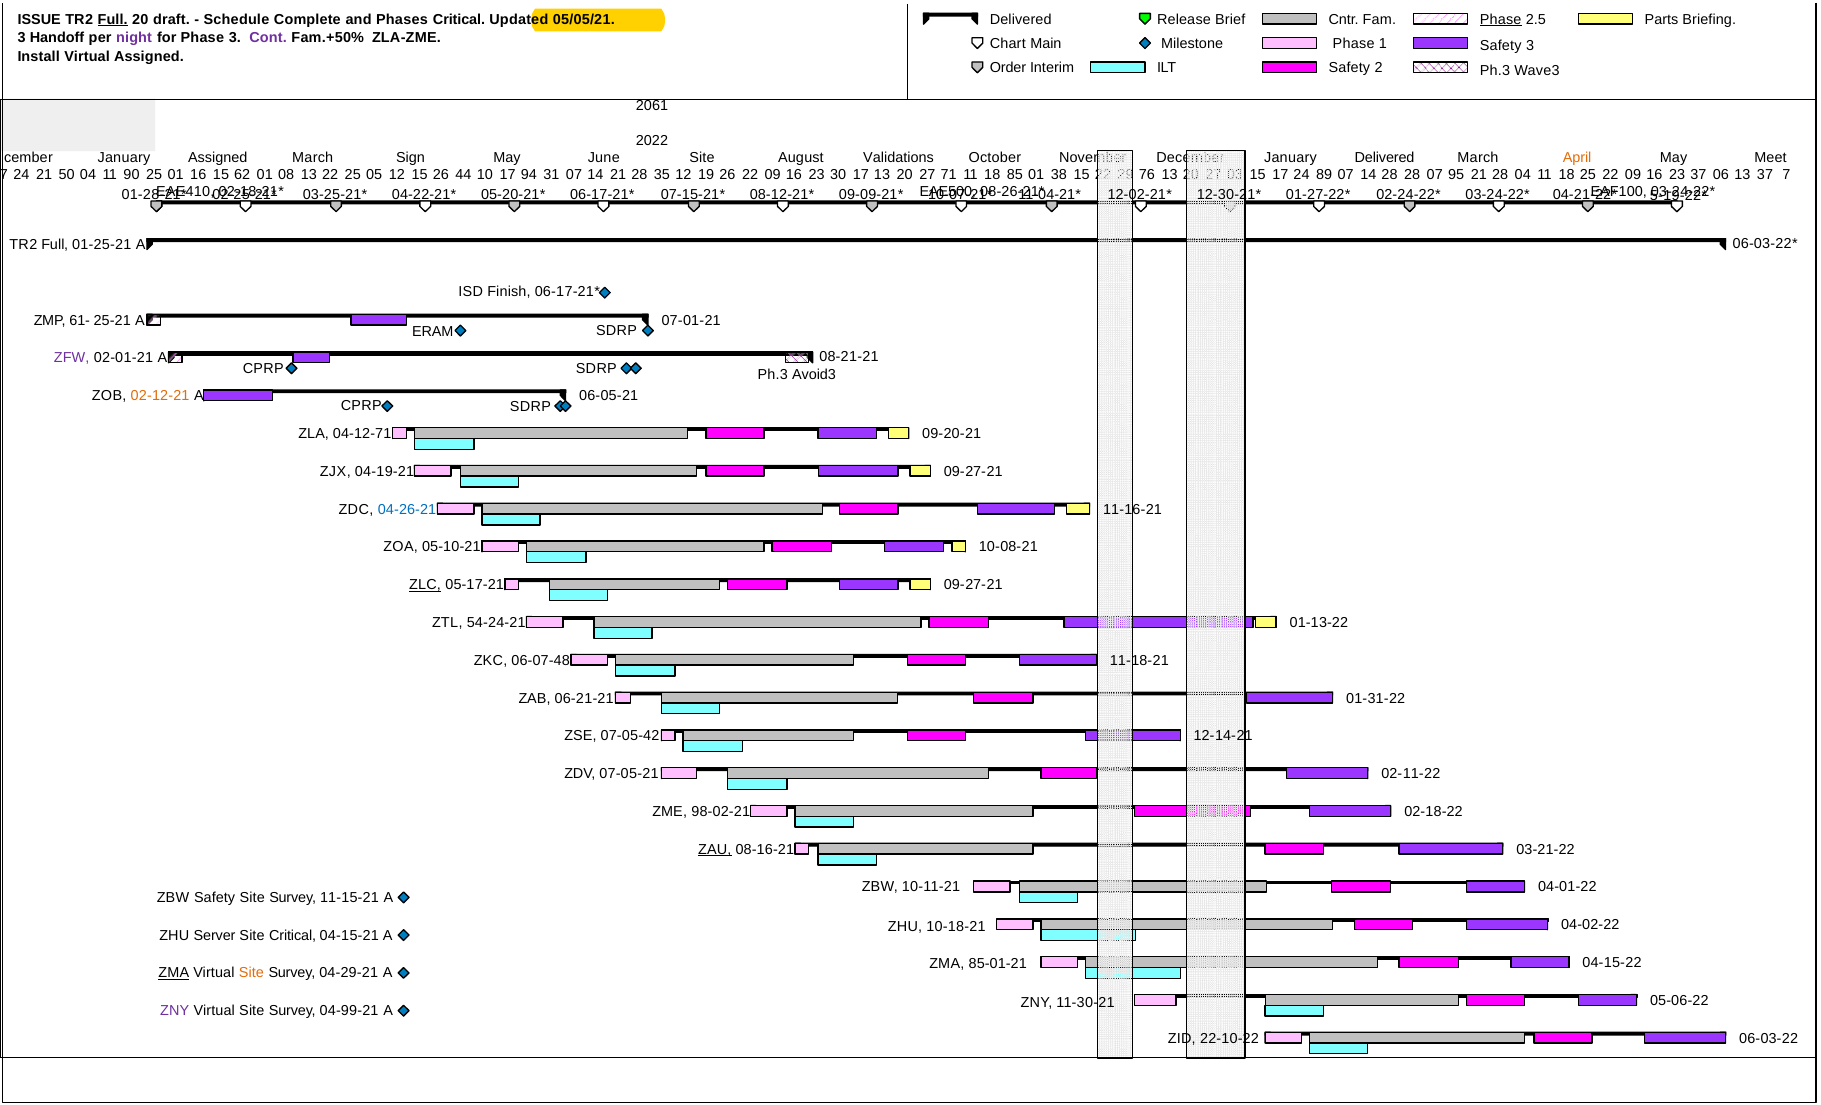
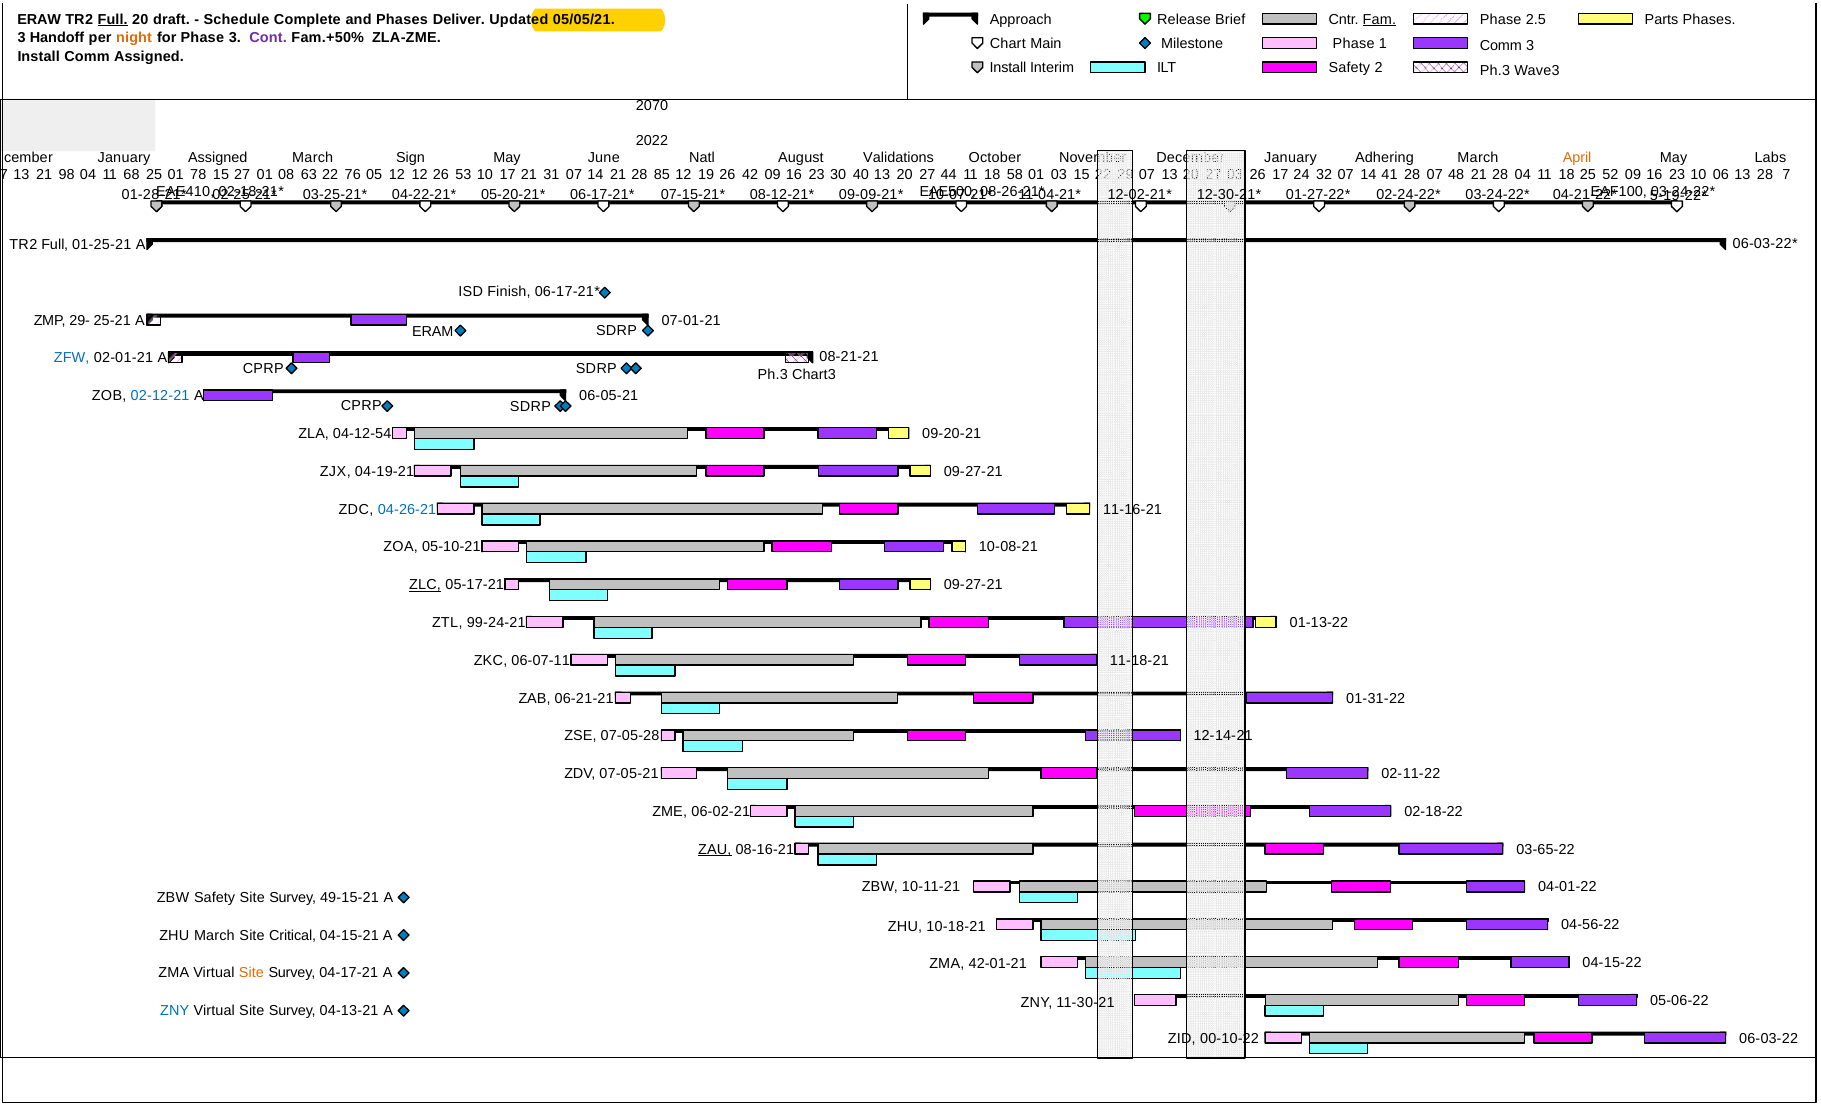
ISSUE: ISSUE -> ERAW (39, 19)
Phases Critical: Critical -> Deliver (459, 19)
Delivered: Delivered -> Approach (1021, 19)
Fam underline: none -> present (1379, 19)
Phase underline: present -> none (1501, 19)
Parts Briefing: Briefing -> Phases (1709, 19)
night colour: purple -> orange (134, 38)
Safety: Safety -> Comm (1501, 46)
Install Virtual: Virtual -> Comm (87, 57)
Order: Order -> Install (1008, 68)
2061: 2061 -> 2070 (652, 106)
June Site: Site -> Natl (702, 158)
January Delivered: Delivered -> Adhering (1384, 158)
Meet: Meet -> Labs (1770, 158)
7 24: 24 -> 13 (21, 175)
50: 50 -> 98 (67, 175)
90: 90 -> 68 (132, 175)
01 16: 16 -> 78 (198, 175)
15 62: 62 -> 27 (242, 175)
08 13: 13 -> 63 (309, 175)
22 25: 25 -> 76 (353, 175)
12 15: 15 -> 12 (420, 175)
44: 44 -> 53 (463, 175)
17 94: 94 -> 21 (529, 175)
35: 35 -> 85 (662, 175)
26 22: 22 -> 42 (750, 175)
30 17: 17 -> 40 (861, 175)
71: 71 -> 44 (949, 175)
85: 85 -> 58 (1015, 175)
01 38: 38 -> 03 (1059, 175)
76: 76 -> 07 (1147, 175)
15: 15 -> 26 (1258, 175)
89: 89 -> 32 (1324, 175)
14 28: 28 -> 41 (1390, 175)
95: 95 -> 48 (1456, 175)
25 22: 22 -> 52 (1610, 175)
23 37: 37 -> 10 (1698, 175)
13 37: 37 -> 28 (1765, 175)
61-: 61- -> 29- (80, 321)
ZFW colour: purple -> blue (72, 358)
Avoid3: Avoid3 -> Chart3 (814, 375)
02-12-21 colour: orange -> blue (160, 396)
04-12-71: 04-12-71 -> 04-12-54 (362, 434)
54-24-21: 54-24-21 -> 99-24-21 (496, 623)
06-07-48: 06-07-48 -> 06-07-11 (541, 661)
07-05-42: 07-05-42 -> 07-05-28 (630, 736)
98-02-21: 98-02-21 -> 06-02-21 (721, 812)
03-21-22: 03-21-22 -> 03-65-22 (1546, 850)
11-15-21: 11-15-21 -> 49-15-21 (349, 898)
04-02-22: 04-02-22 -> 04-56-22 (1590, 925)
ZHU Server: Server -> March (214, 936)
85-01-21: 85-01-21 -> 42-01-21 (998, 965)
ZMA underline: present -> none (174, 974)
04-29-21: 04-29-21 -> 04-17-21 (349, 974)
ZNY colour: purple -> blue (175, 1011)
04-99-21: 04-99-21 -> 04-13-21 (349, 1011)
22-10-22: 22-10-22 -> 00-10-22 (1230, 1039)
